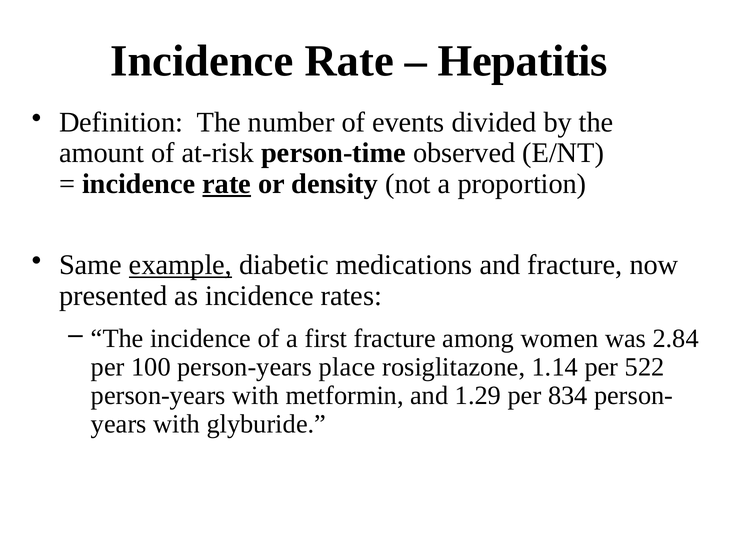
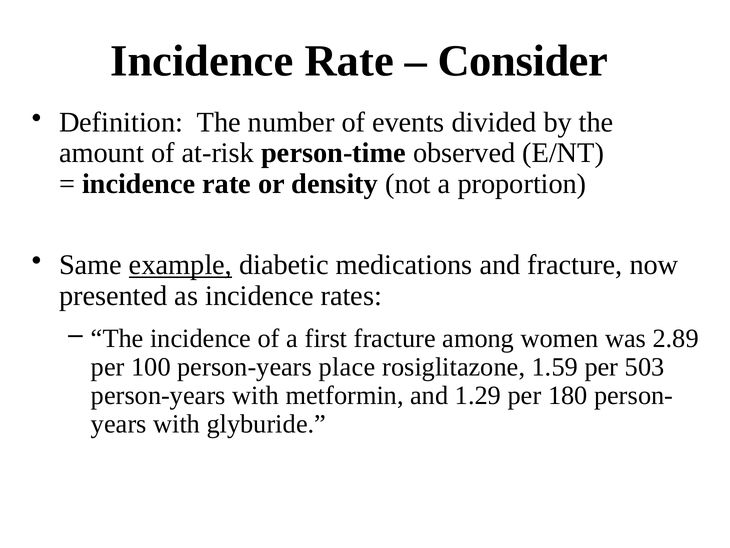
Hepatitis: Hepatitis -> Consider (523, 61)
rate underline: present -> none (227, 184)
2.84: 2.84 -> 2.89 (676, 338)
1.14: 1.14 -> 1.59 (555, 367)
522: 522 -> 503 (645, 367)
834: 834 -> 180 (568, 395)
